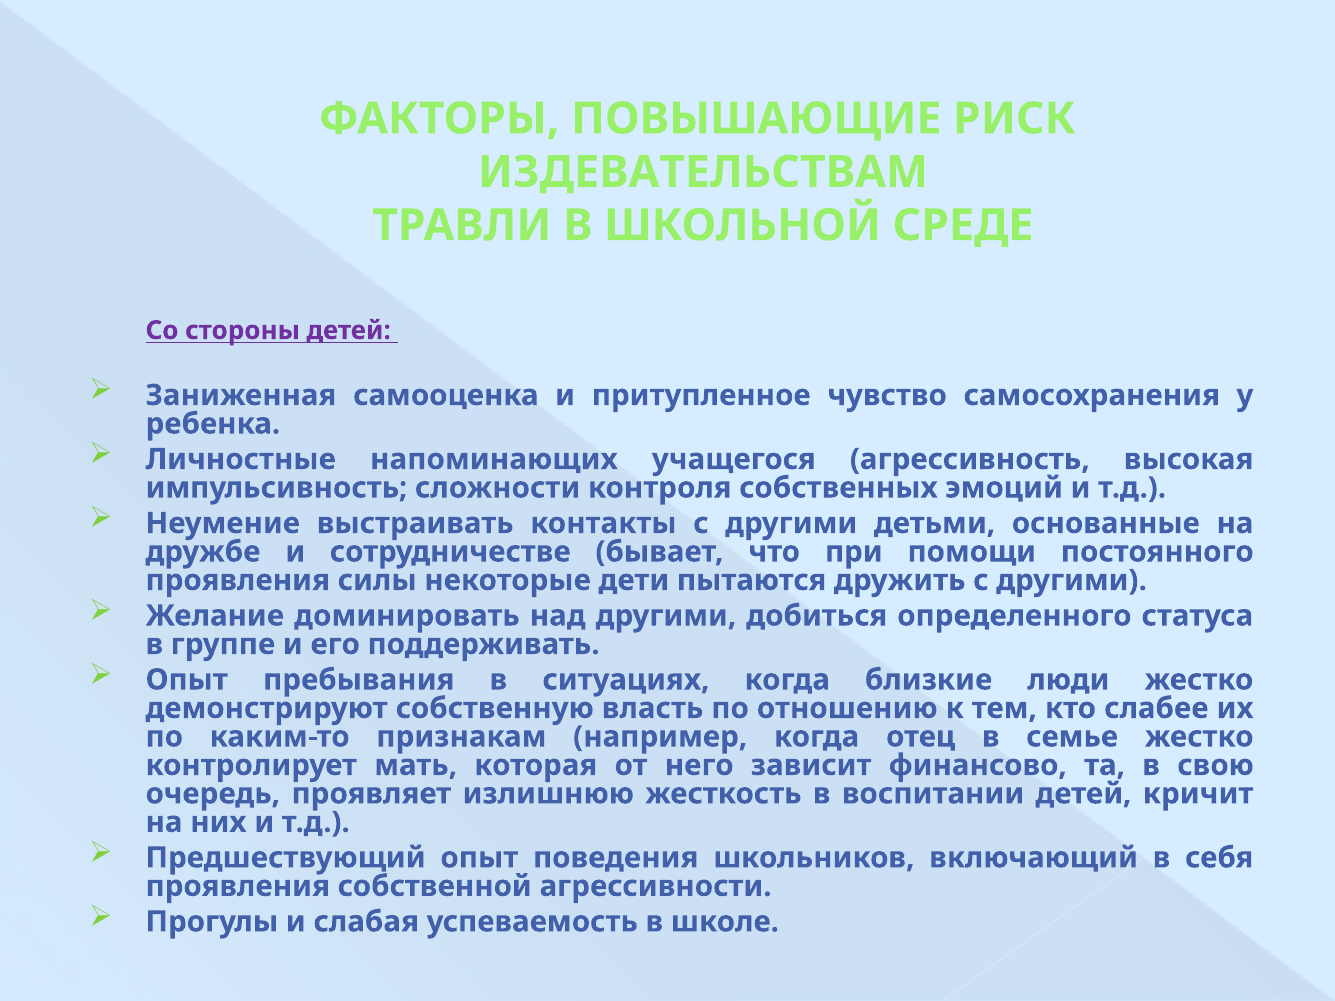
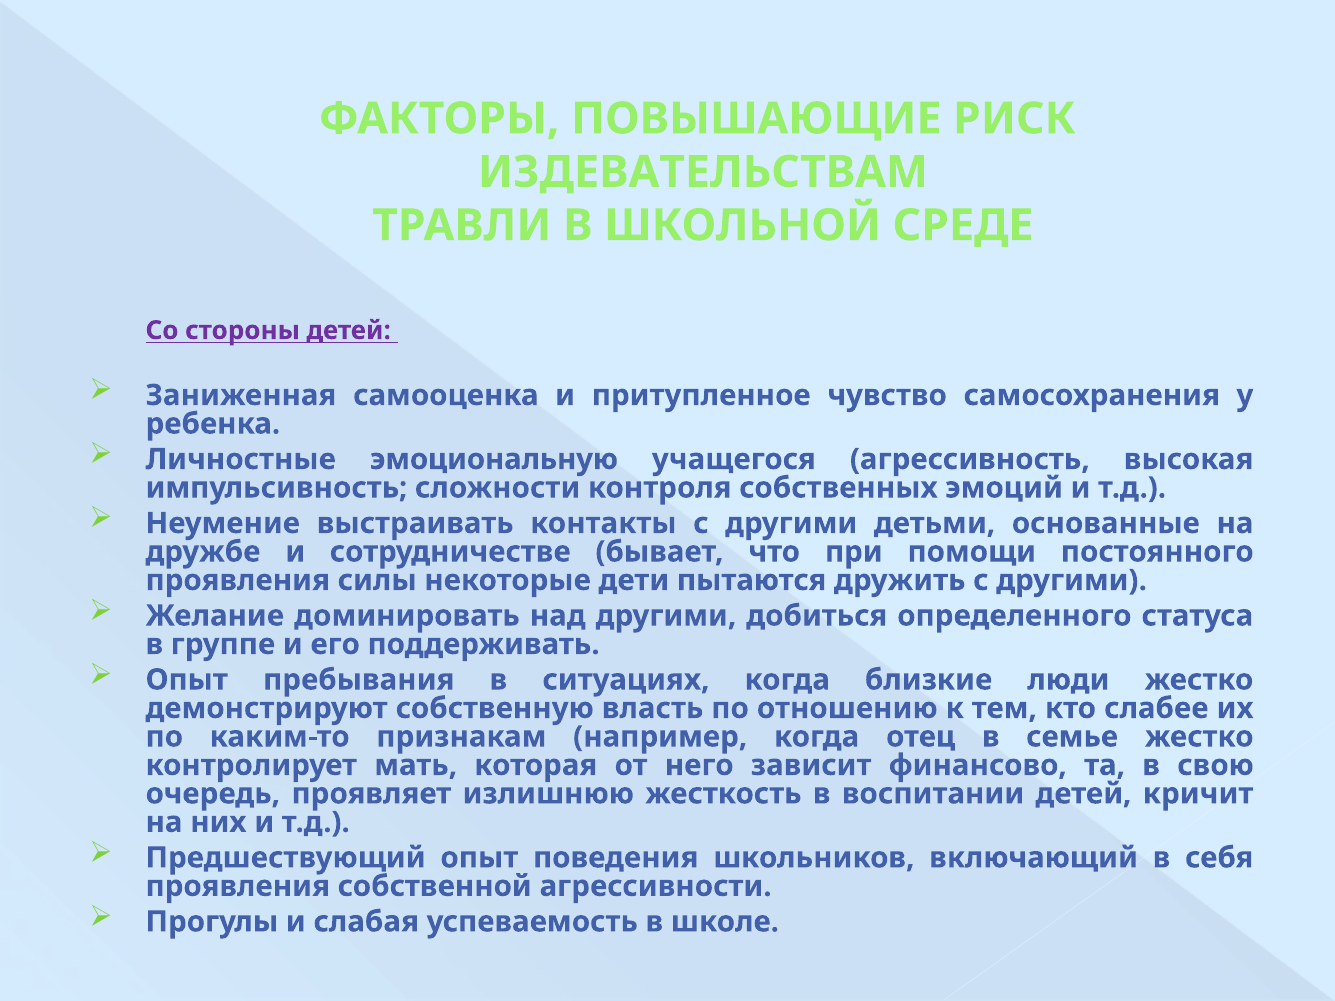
напоминающих: напоминающих -> эмоциональную (494, 459)
